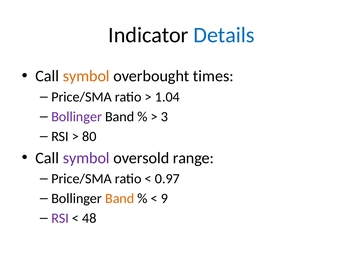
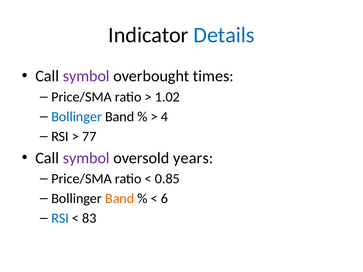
symbol colour: orange -> purple (86, 76)
1.04: 1.04 -> 1.02 (167, 97)
Bollinger colour: purple -> blue (77, 117)
3: 3 -> 4 (164, 117)
80: 80 -> 77 (89, 137)
range: range -> years (193, 158)
0.97: 0.97 -> 0.85 (167, 179)
9: 9 -> 6 (164, 199)
RSI colour: purple -> blue (60, 218)
48: 48 -> 83 (89, 218)
